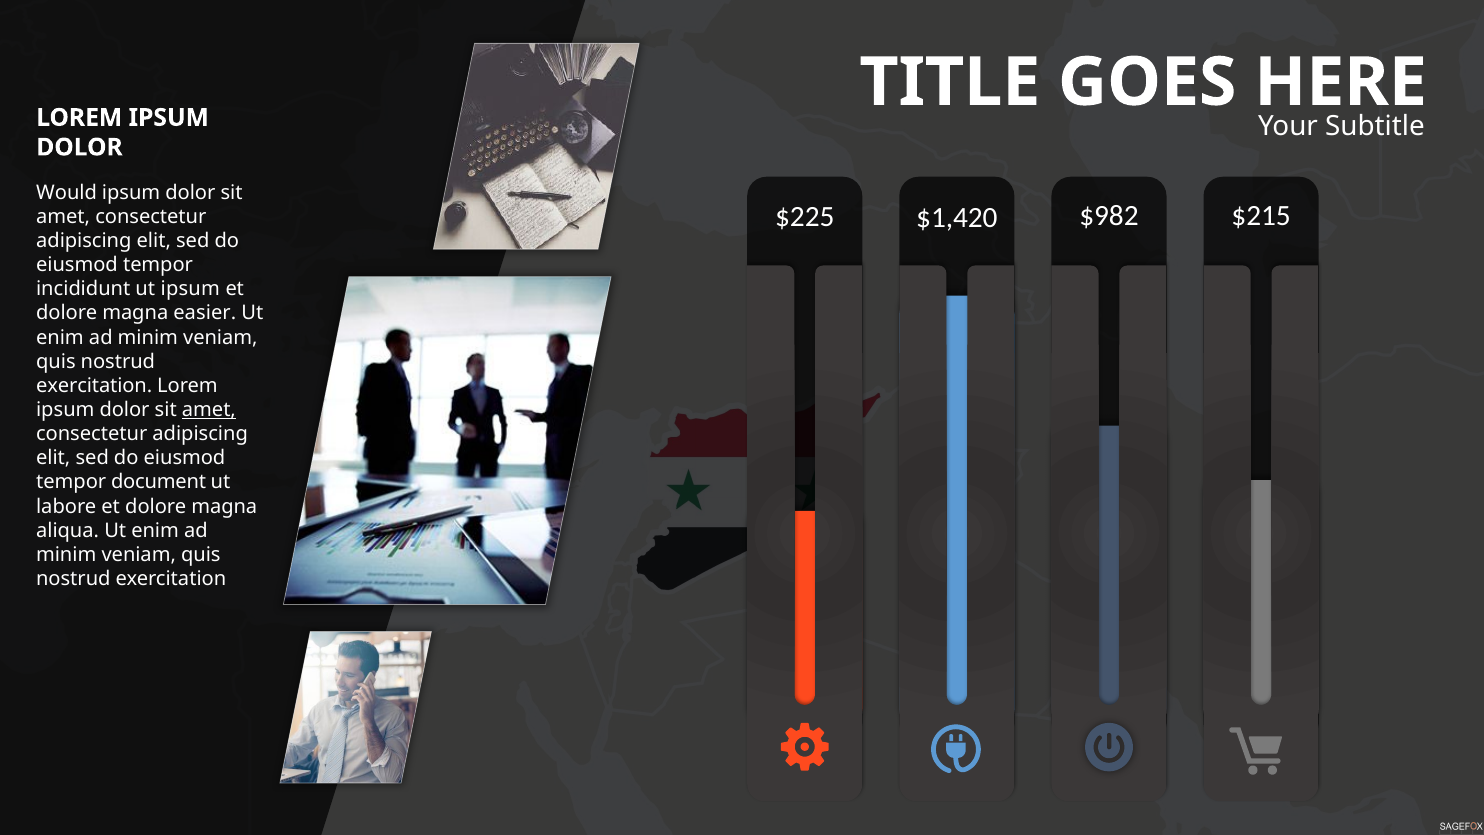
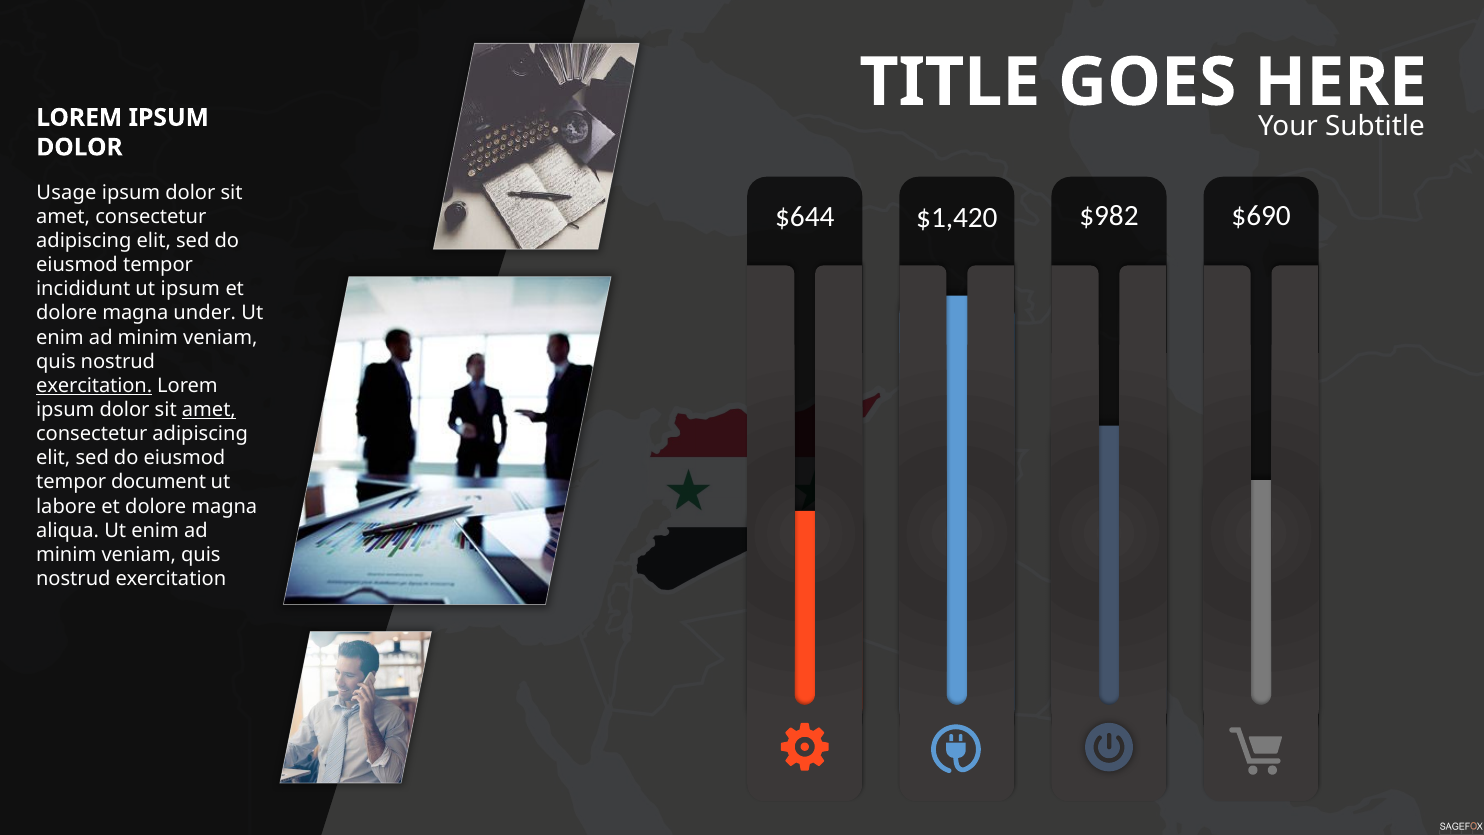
Would: Would -> Usage (66, 192)
$225: $225 -> $644 (805, 217)
$215: $215 -> $690 (1261, 216)
easier: easier -> under (205, 313)
exercitation underline: none -> present (94, 386)
